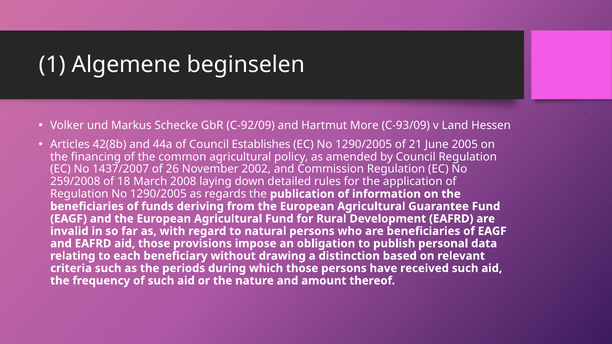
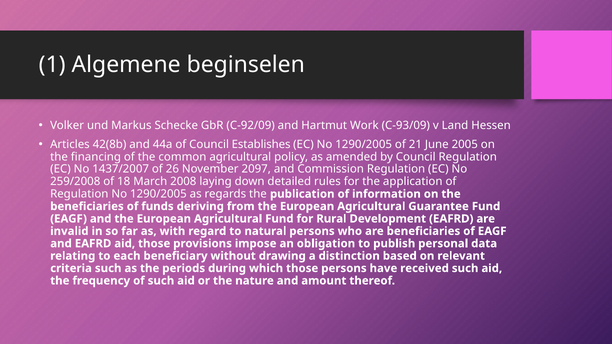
More: More -> Work (364, 126)
2002: 2002 -> 2097 (256, 169)
